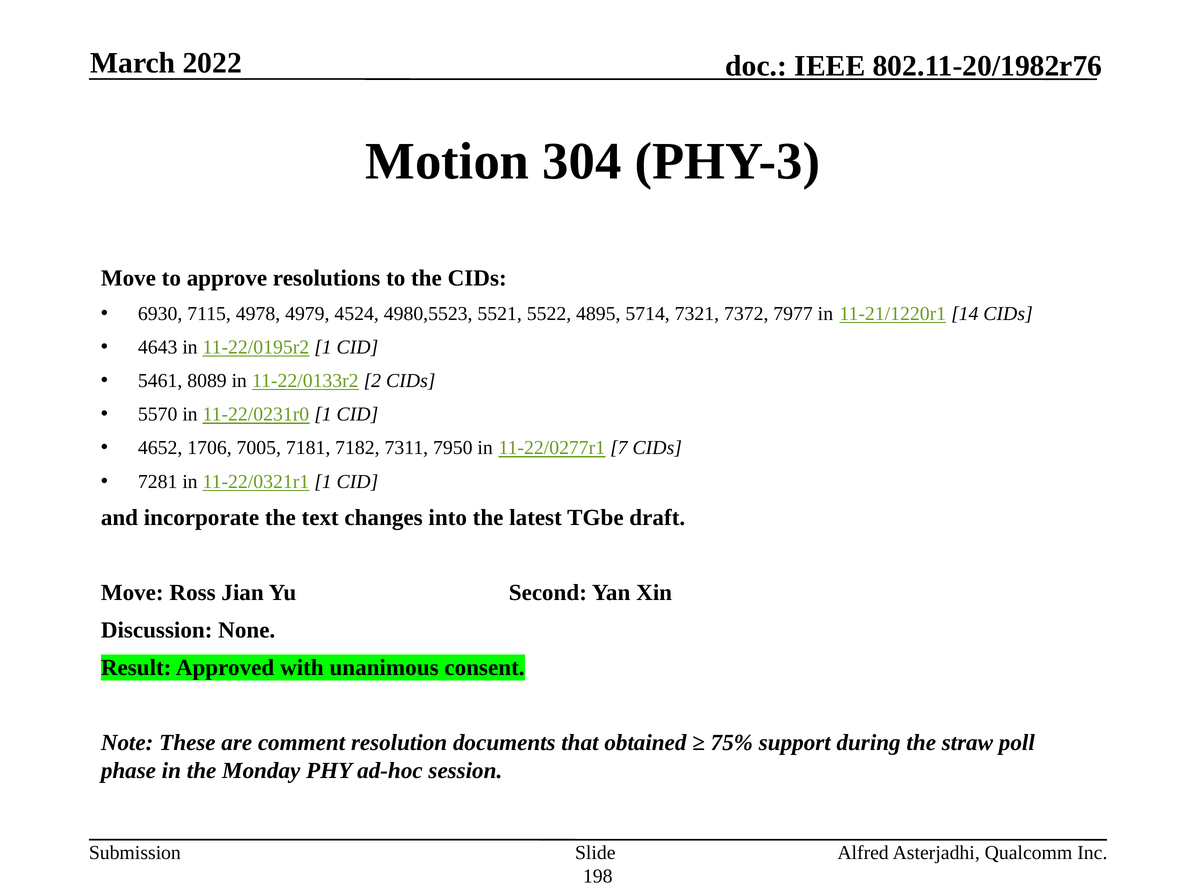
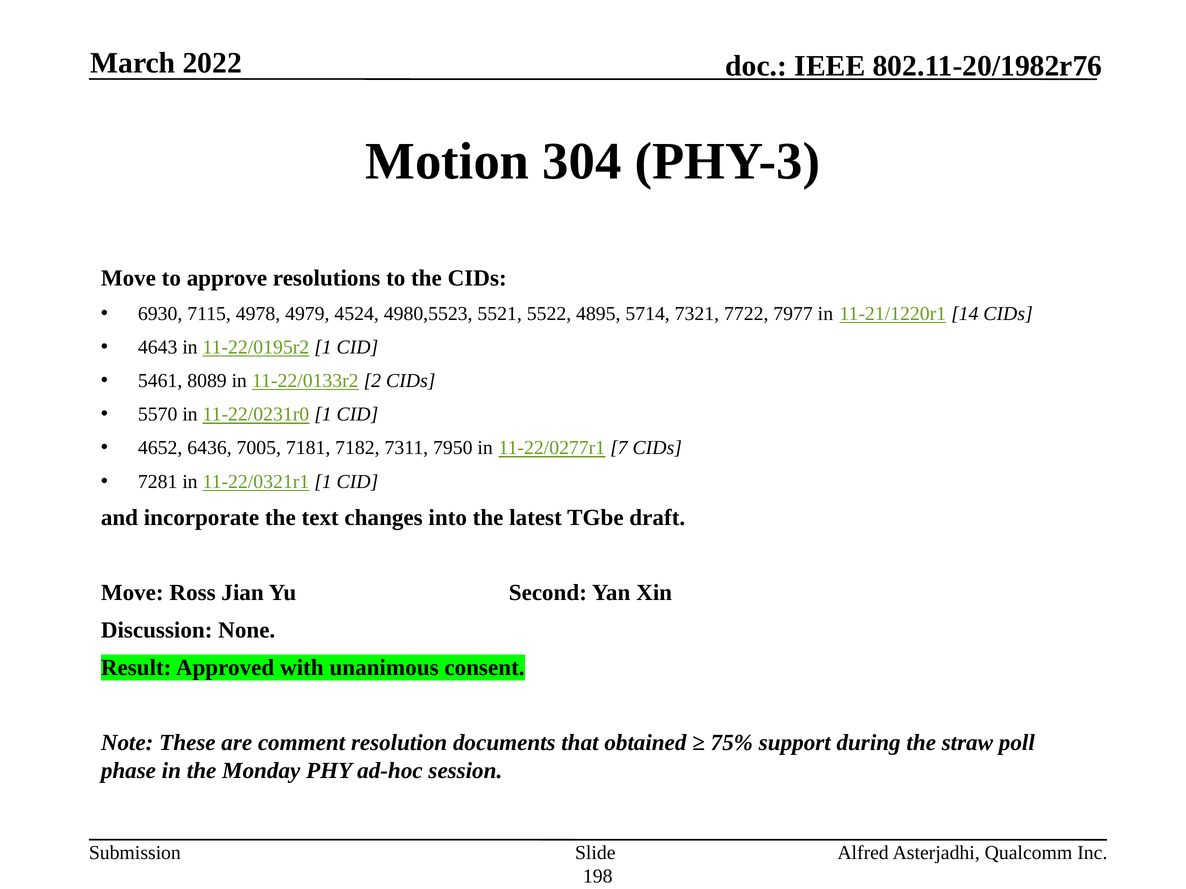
7372: 7372 -> 7722 (746, 314)
1706: 1706 -> 6436 (209, 448)
